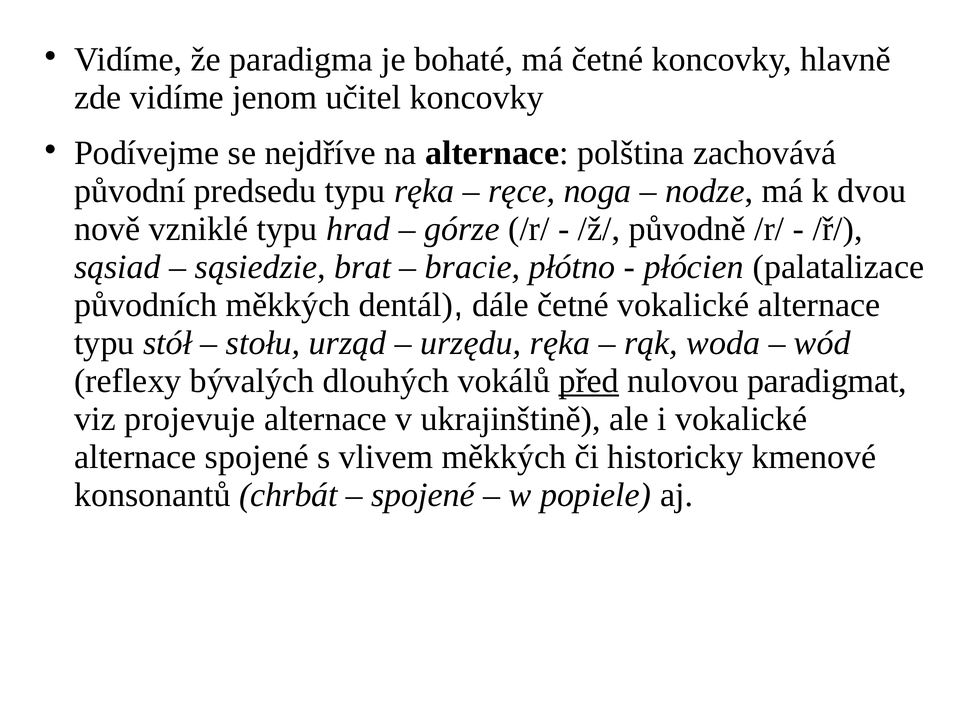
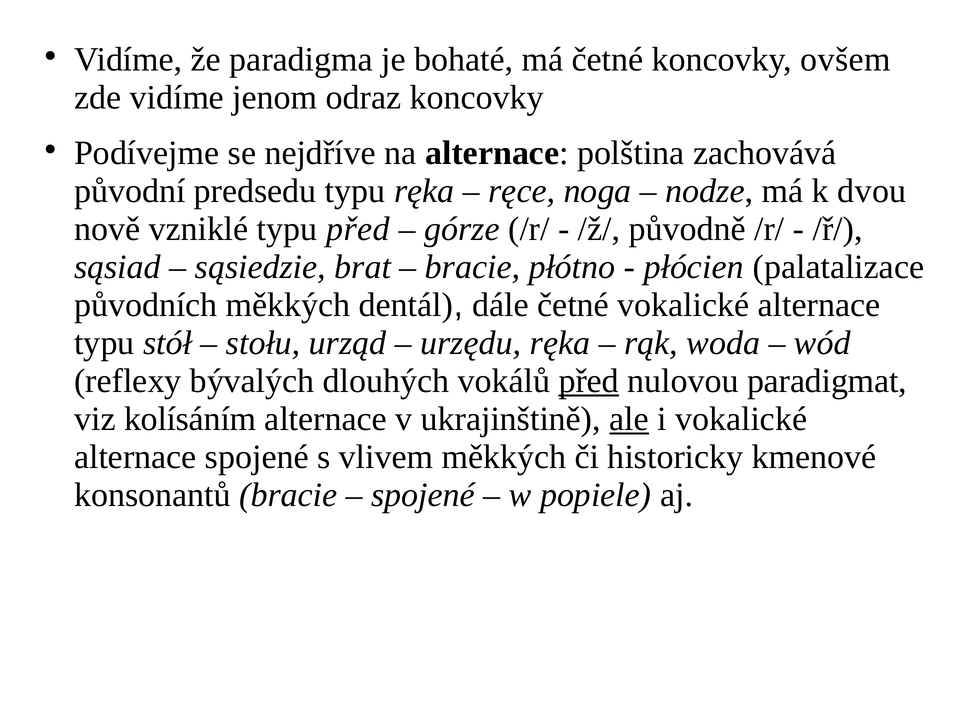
hlavně: hlavně -> ovšem (845, 59)
učitel: učitel -> odraz (363, 97)
typu hrad: hrad -> před (358, 229)
projevuje: projevuje -> kolísáním (190, 419)
ale underline: none -> present (629, 419)
konsonantů chrbát: chrbát -> bracie (288, 495)
